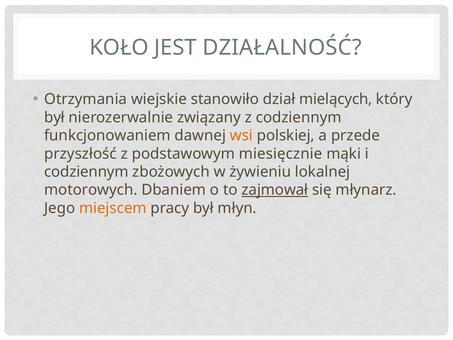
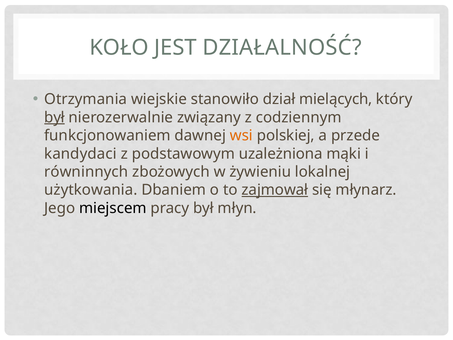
był underline: none -> present (55, 117)
przyszłość: przyszłość -> kandydaci (80, 154)
miesięcznie: miesięcznie -> uzależniona (281, 154)
codziennym: codziennym -> równinnych (86, 172)
motorowych: motorowych -> użytkowania (91, 190)
miejscem colour: orange -> black (113, 208)
